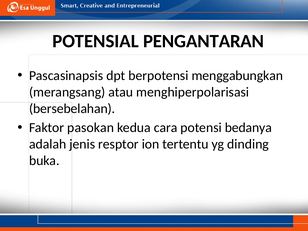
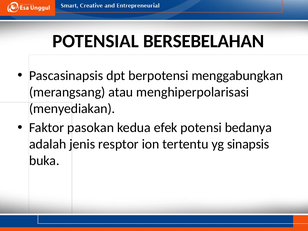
PENGANTARAN: PENGANTARAN -> BERSEBELAHAN (204, 41)
bersebelahan: bersebelahan -> menyediakan (72, 109)
cara: cara -> efek (166, 128)
dinding: dinding -> sinapsis (248, 144)
